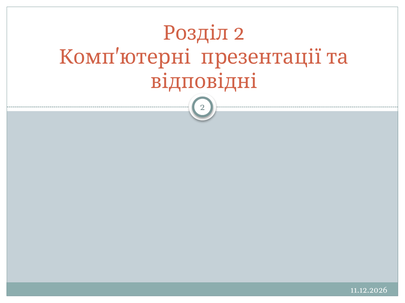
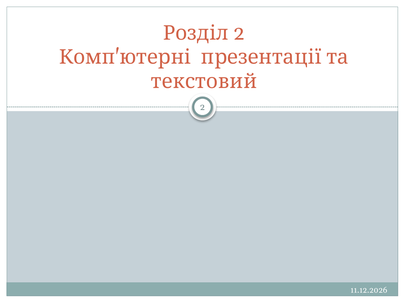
відповідні: відповідні -> текстовий (204, 82)
